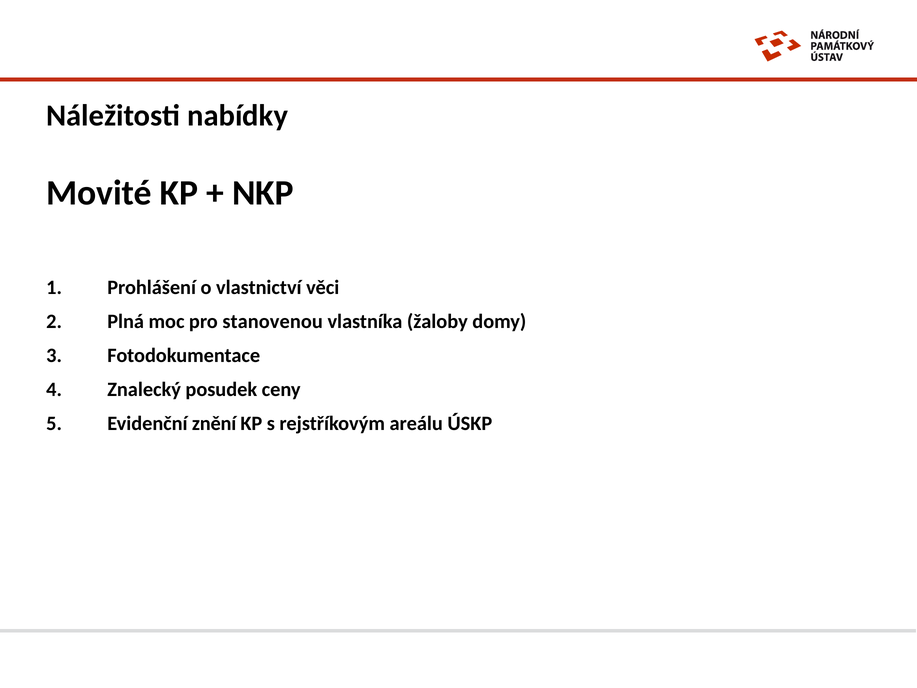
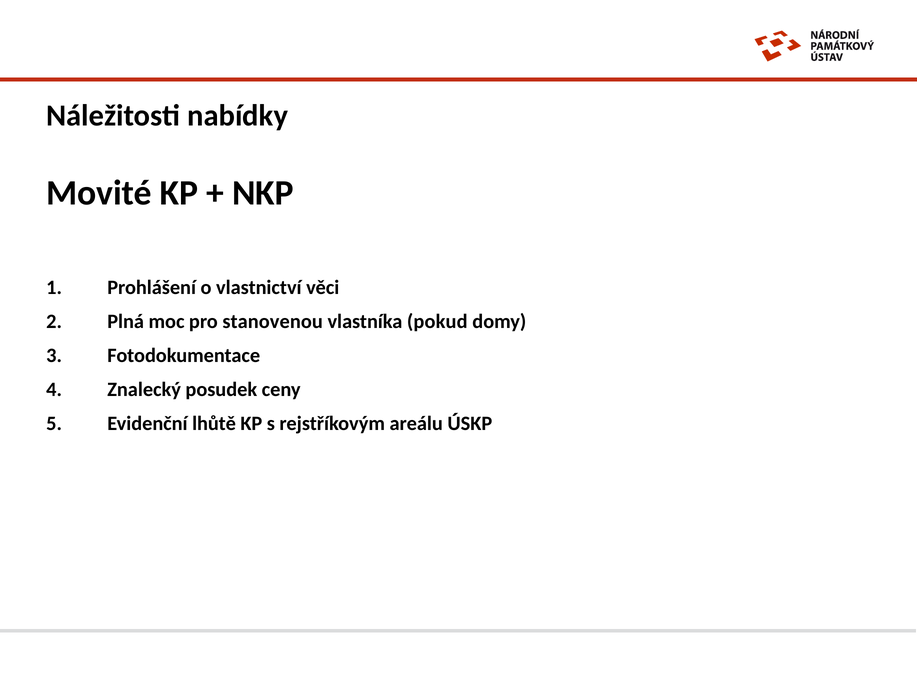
žaloby: žaloby -> pokud (437, 322)
znění: znění -> lhůtě (214, 423)
